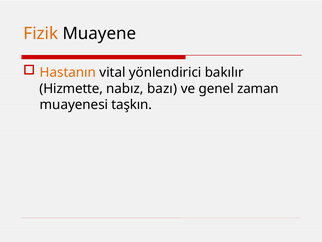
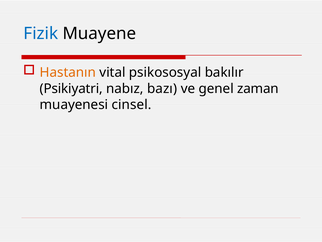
Fizik colour: orange -> blue (41, 33)
yönlendirici: yönlendirici -> psikososyal (165, 72)
Hizmette: Hizmette -> Psikiyatri (71, 88)
taşkın: taşkın -> cinsel (132, 105)
